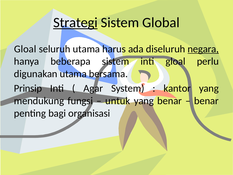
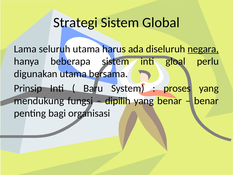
Strategi underline: present -> none (75, 23)
Gloal: Gloal -> Lama (25, 49)
Agar: Agar -> Baru (93, 88)
kantor: kantor -> proses (177, 88)
untuk: untuk -> dipilih (118, 101)
